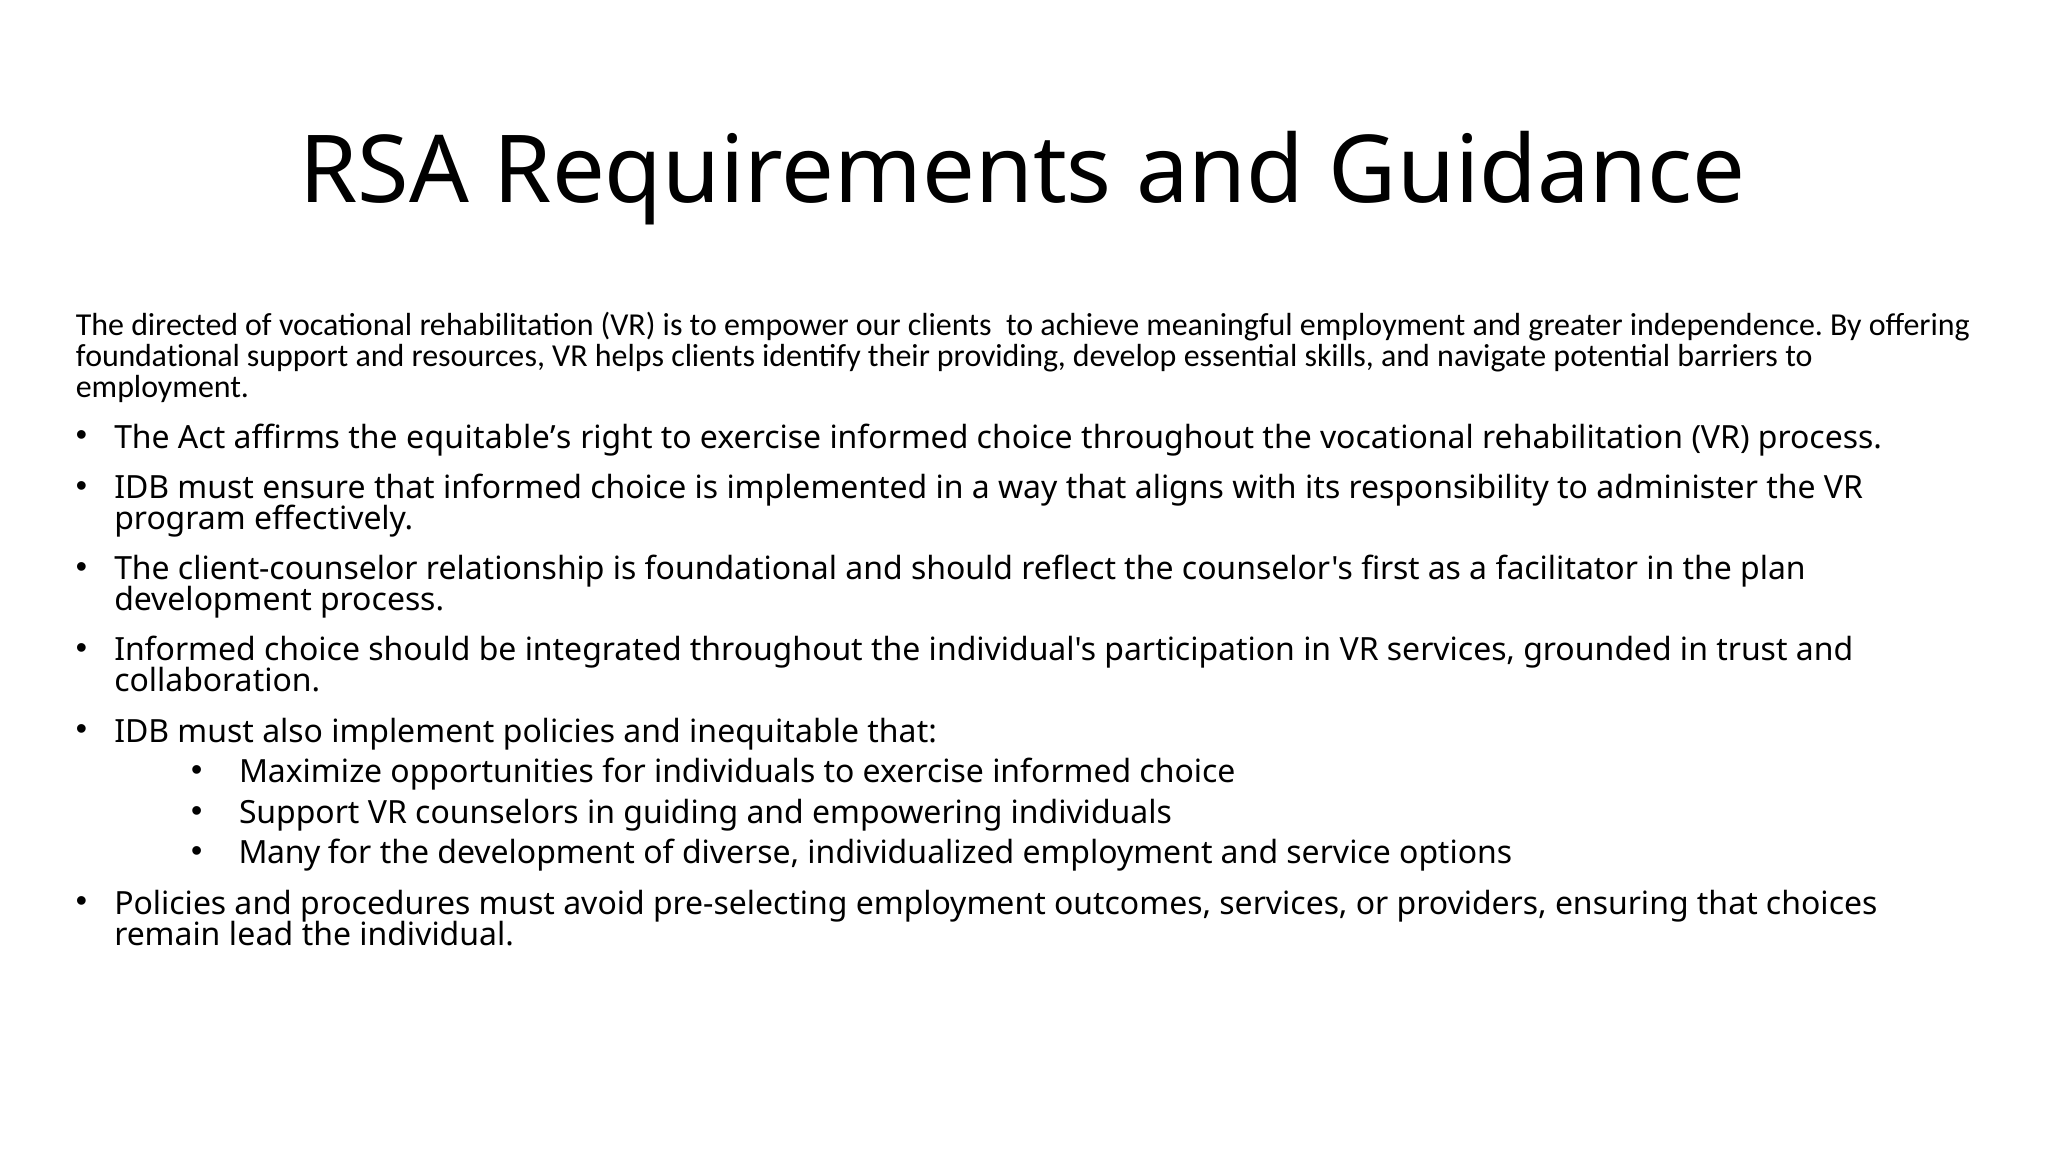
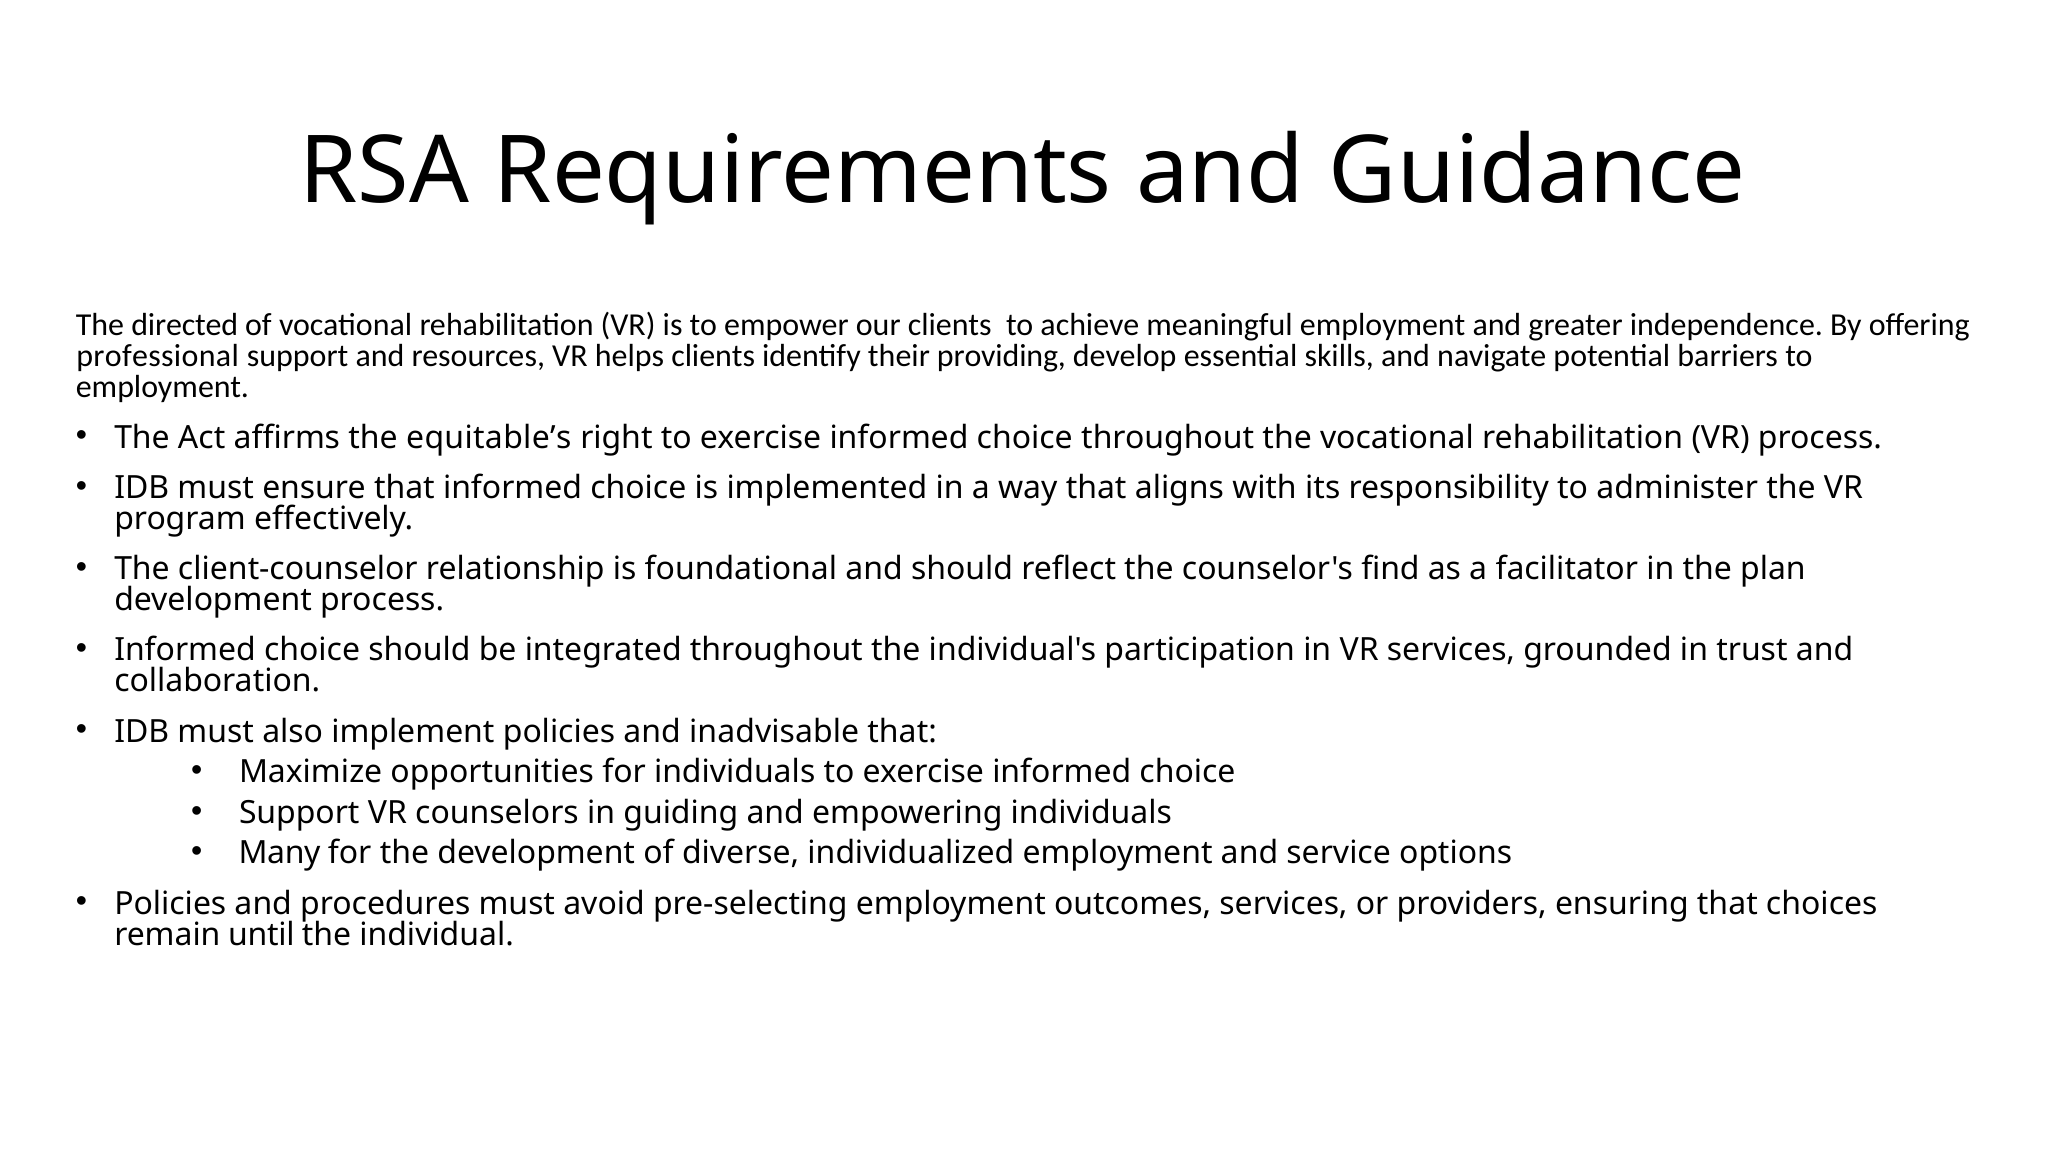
foundational: foundational -> professional (158, 356)
first: first -> find (1390, 569)
inequitable: inequitable -> inadvisable (774, 732)
lead: lead -> until (261, 935)
